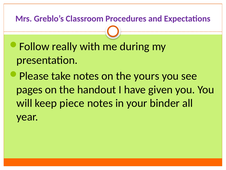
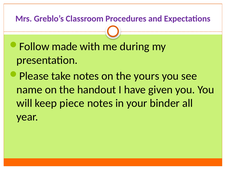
really: really -> made (65, 46)
pages: pages -> name (29, 89)
